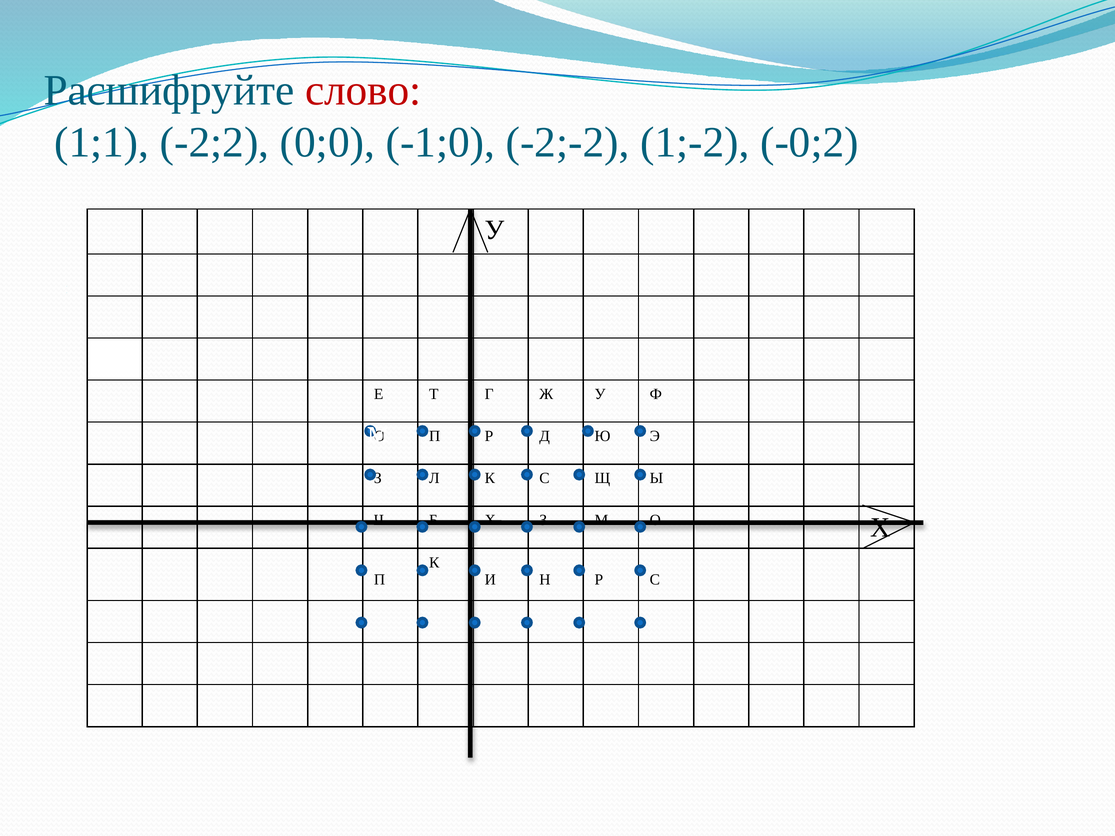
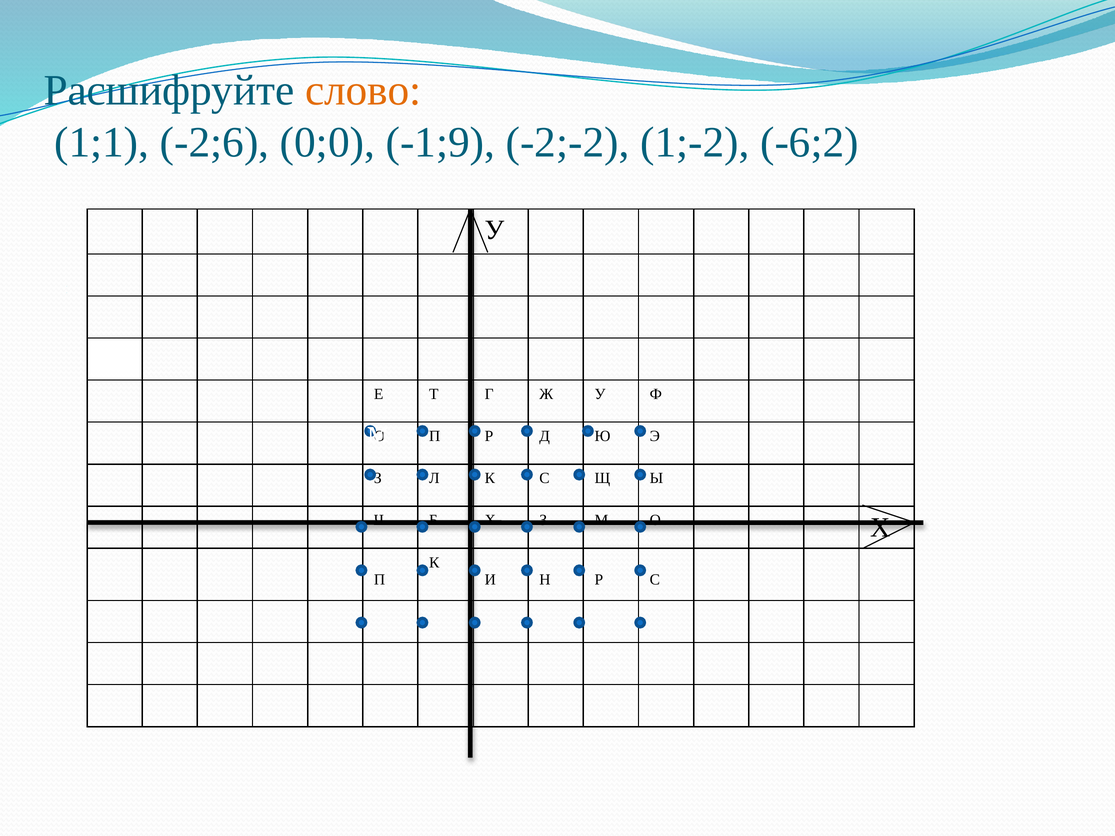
слово colour: red -> orange (363, 91)
-2;2: -2;2 -> -2;6 (215, 142)
-1;0: -1;0 -> -1;9 (440, 142)
-0;2: -0;2 -> -6;2 (809, 142)
